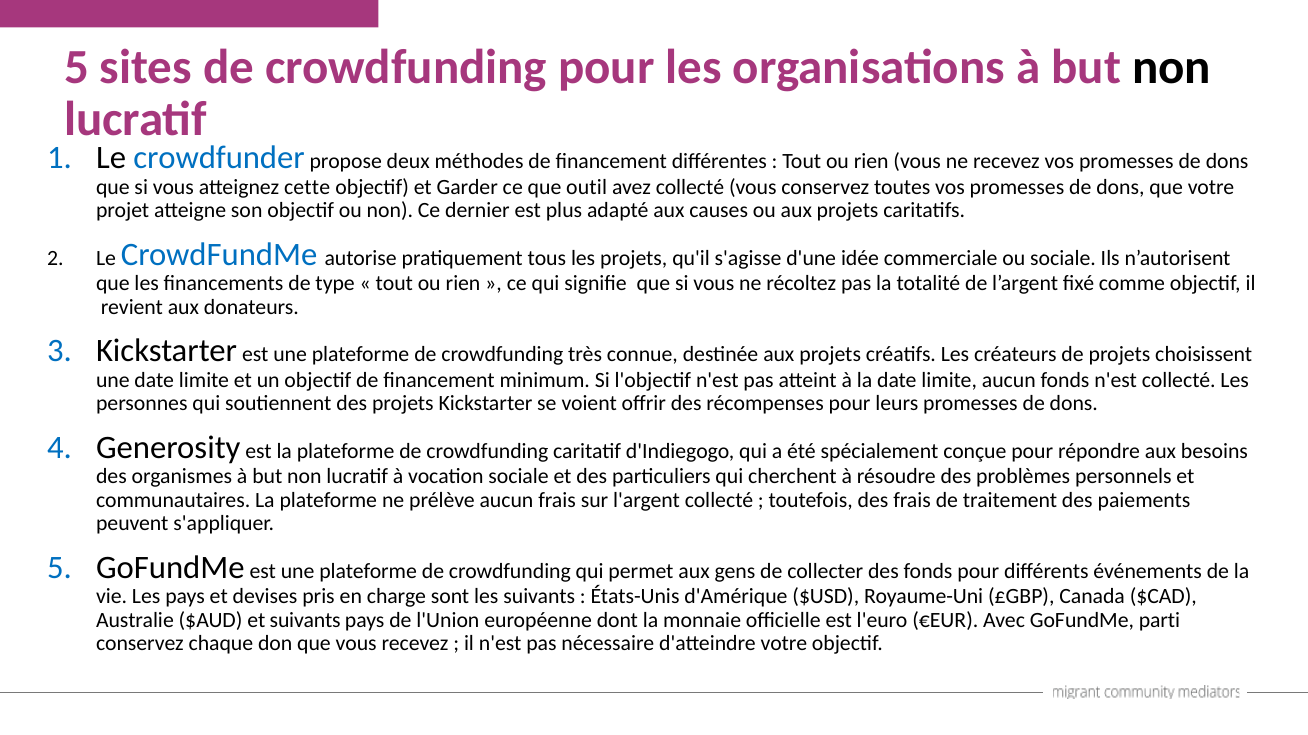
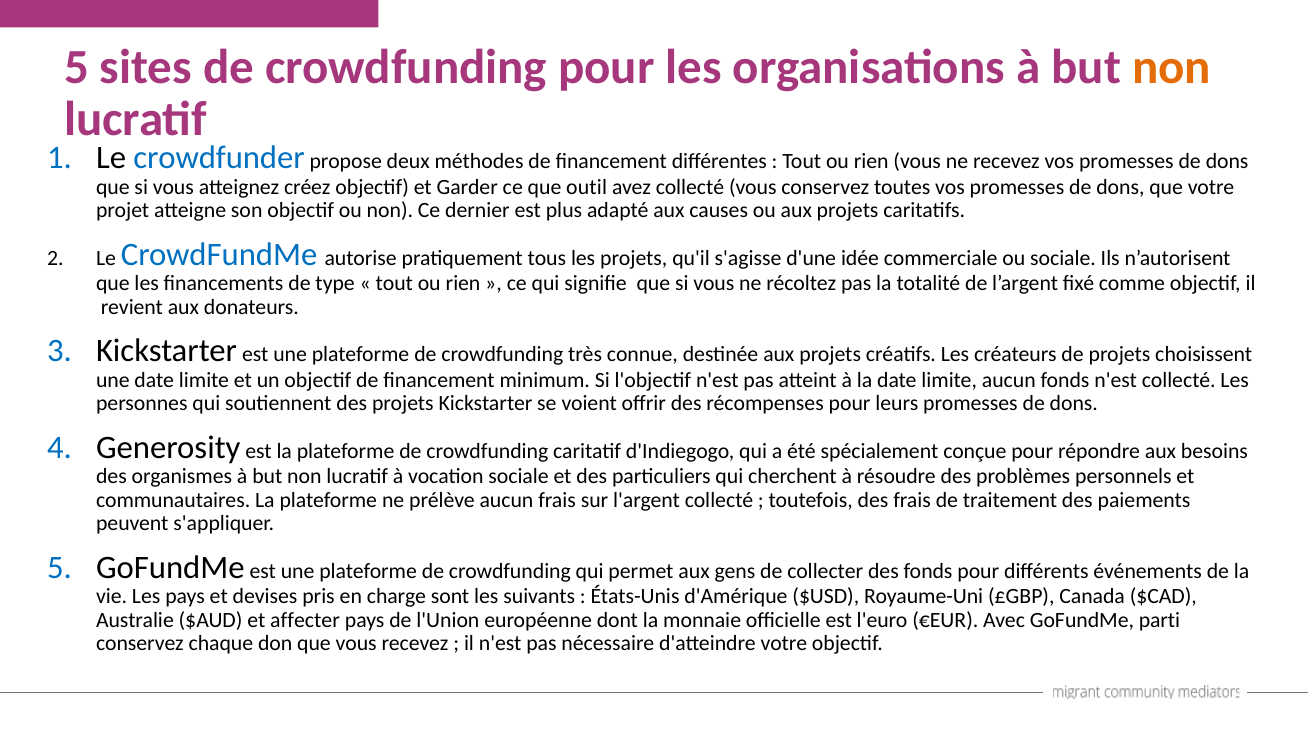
non colour: black -> orange (1172, 67)
cette: cette -> créez (307, 188)
et suivants: suivants -> affecter (305, 621)
